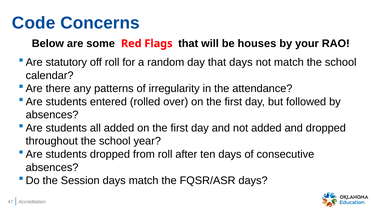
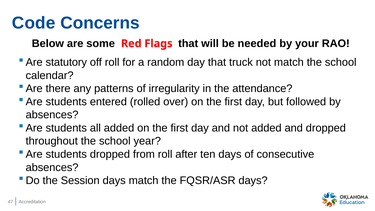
houses: houses -> needed (257, 44)
that days: days -> truck (241, 62)
